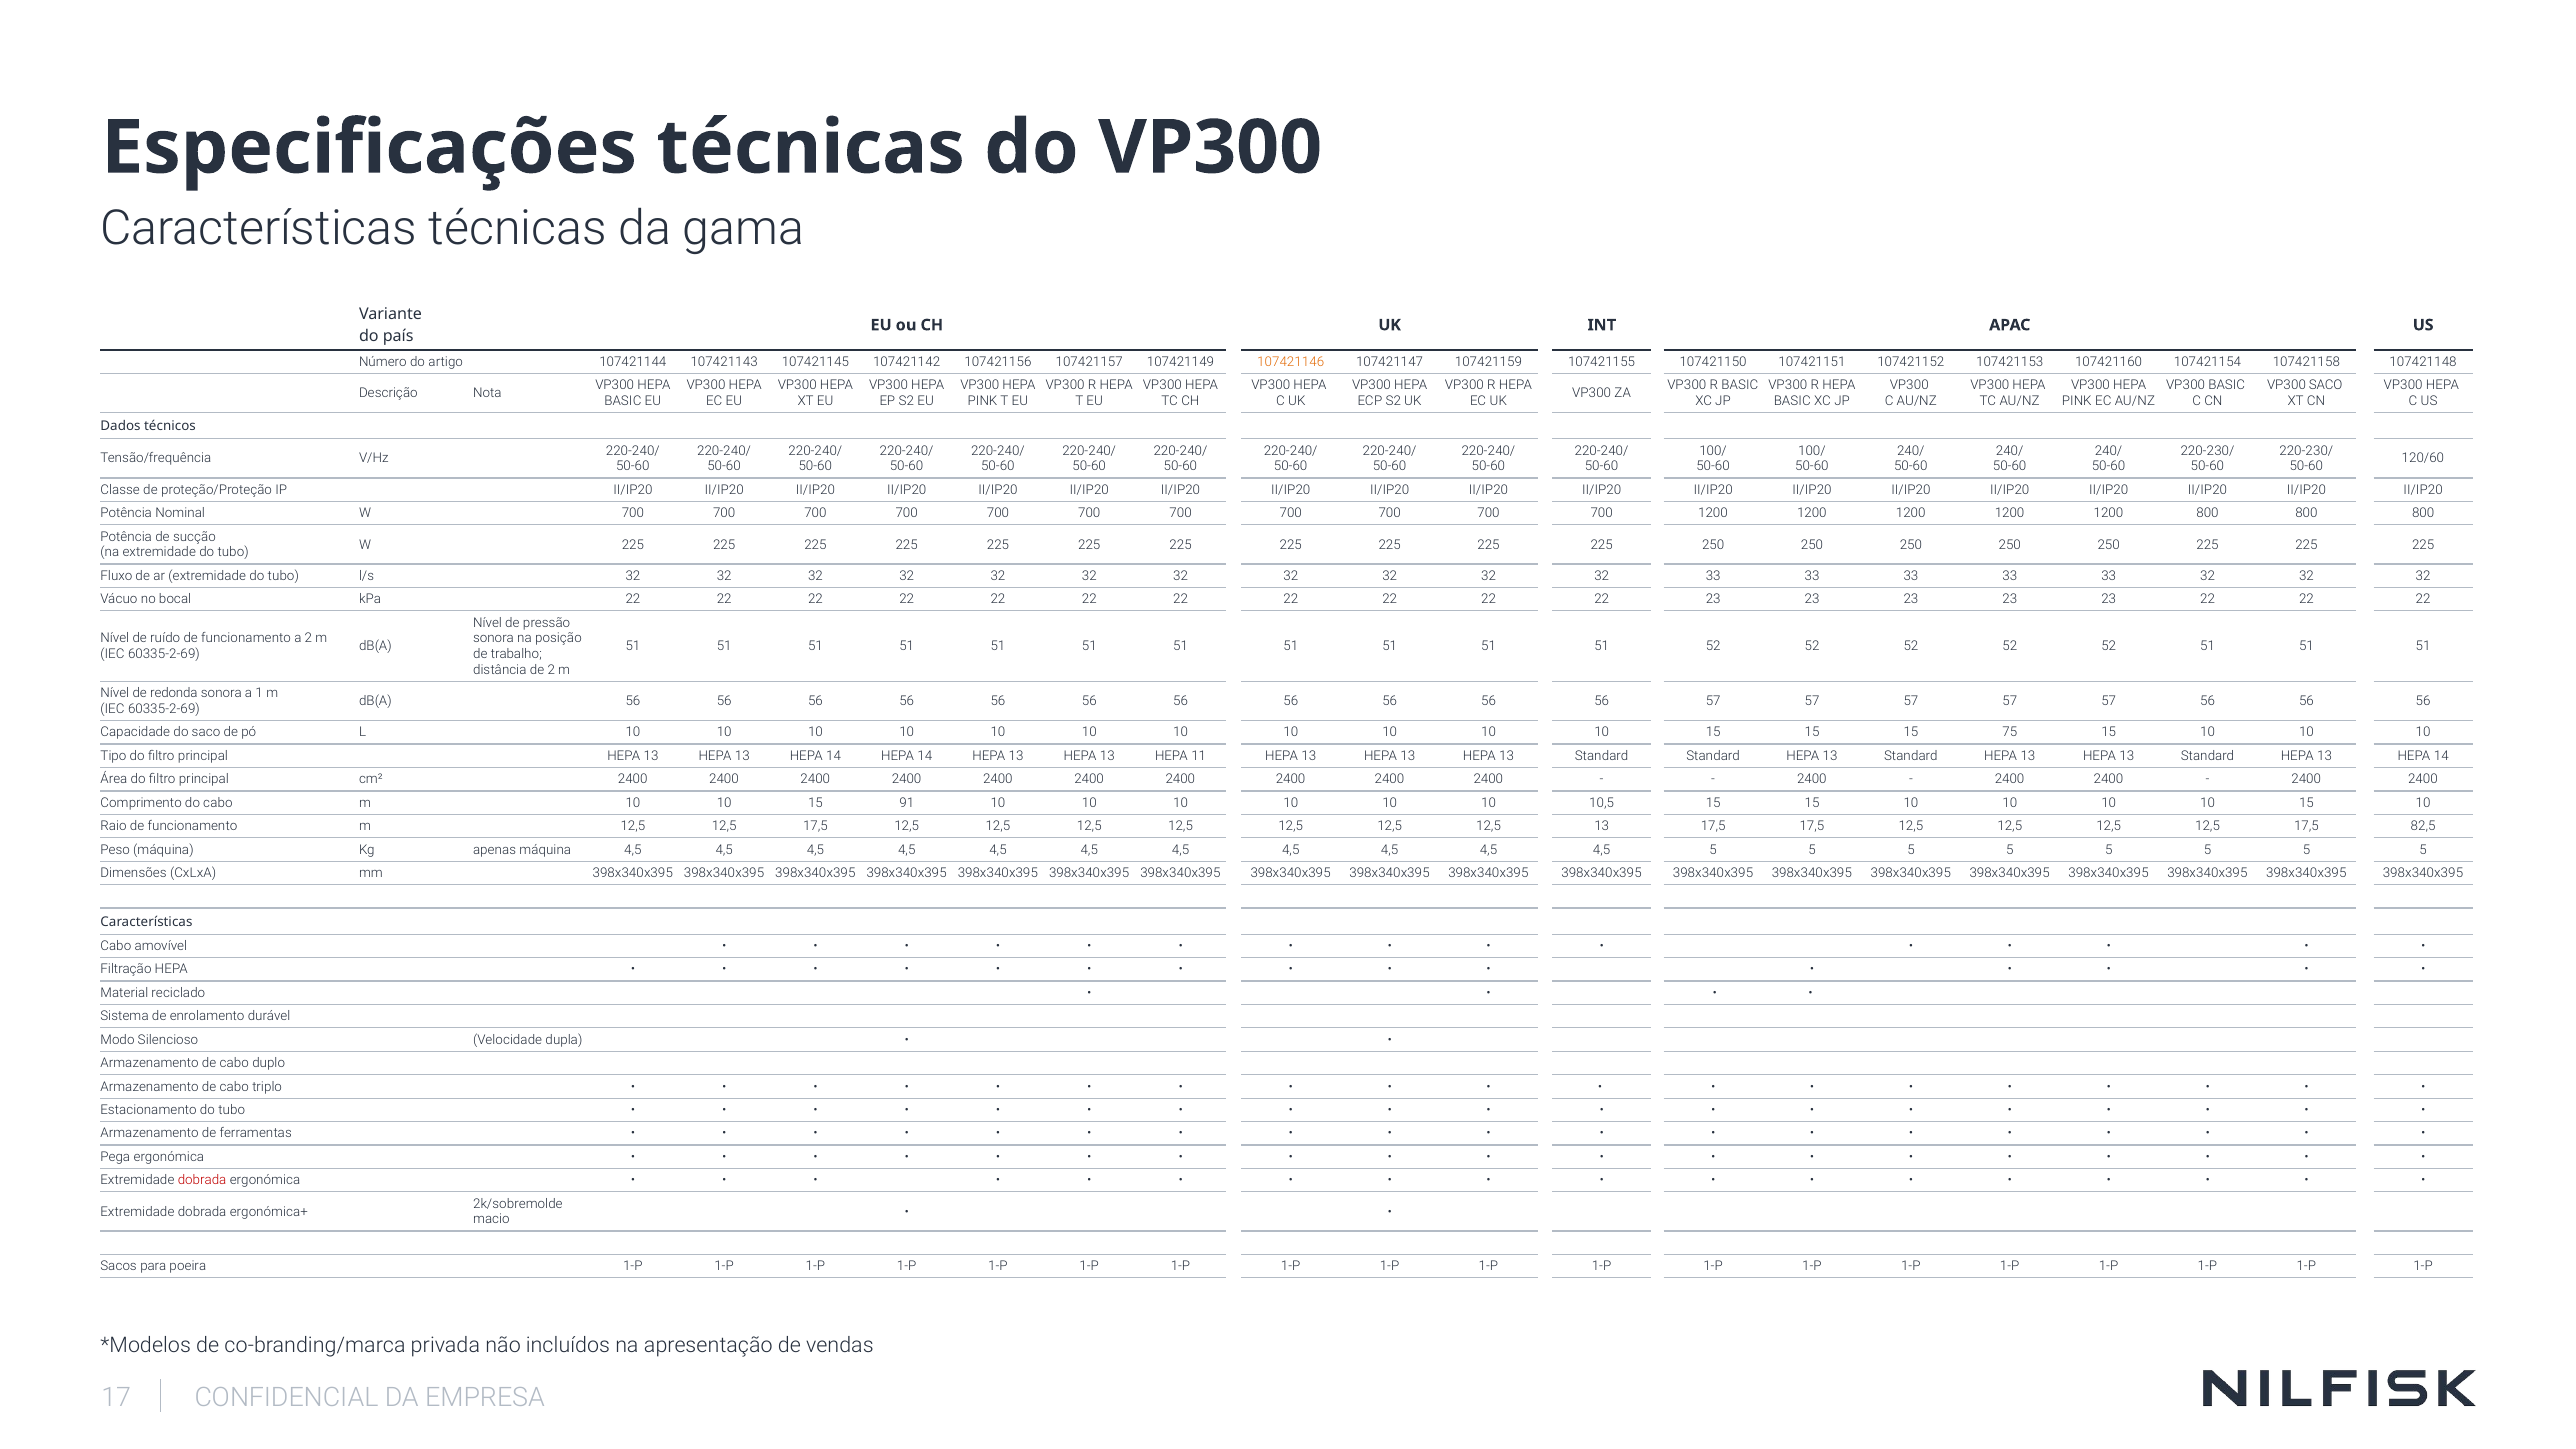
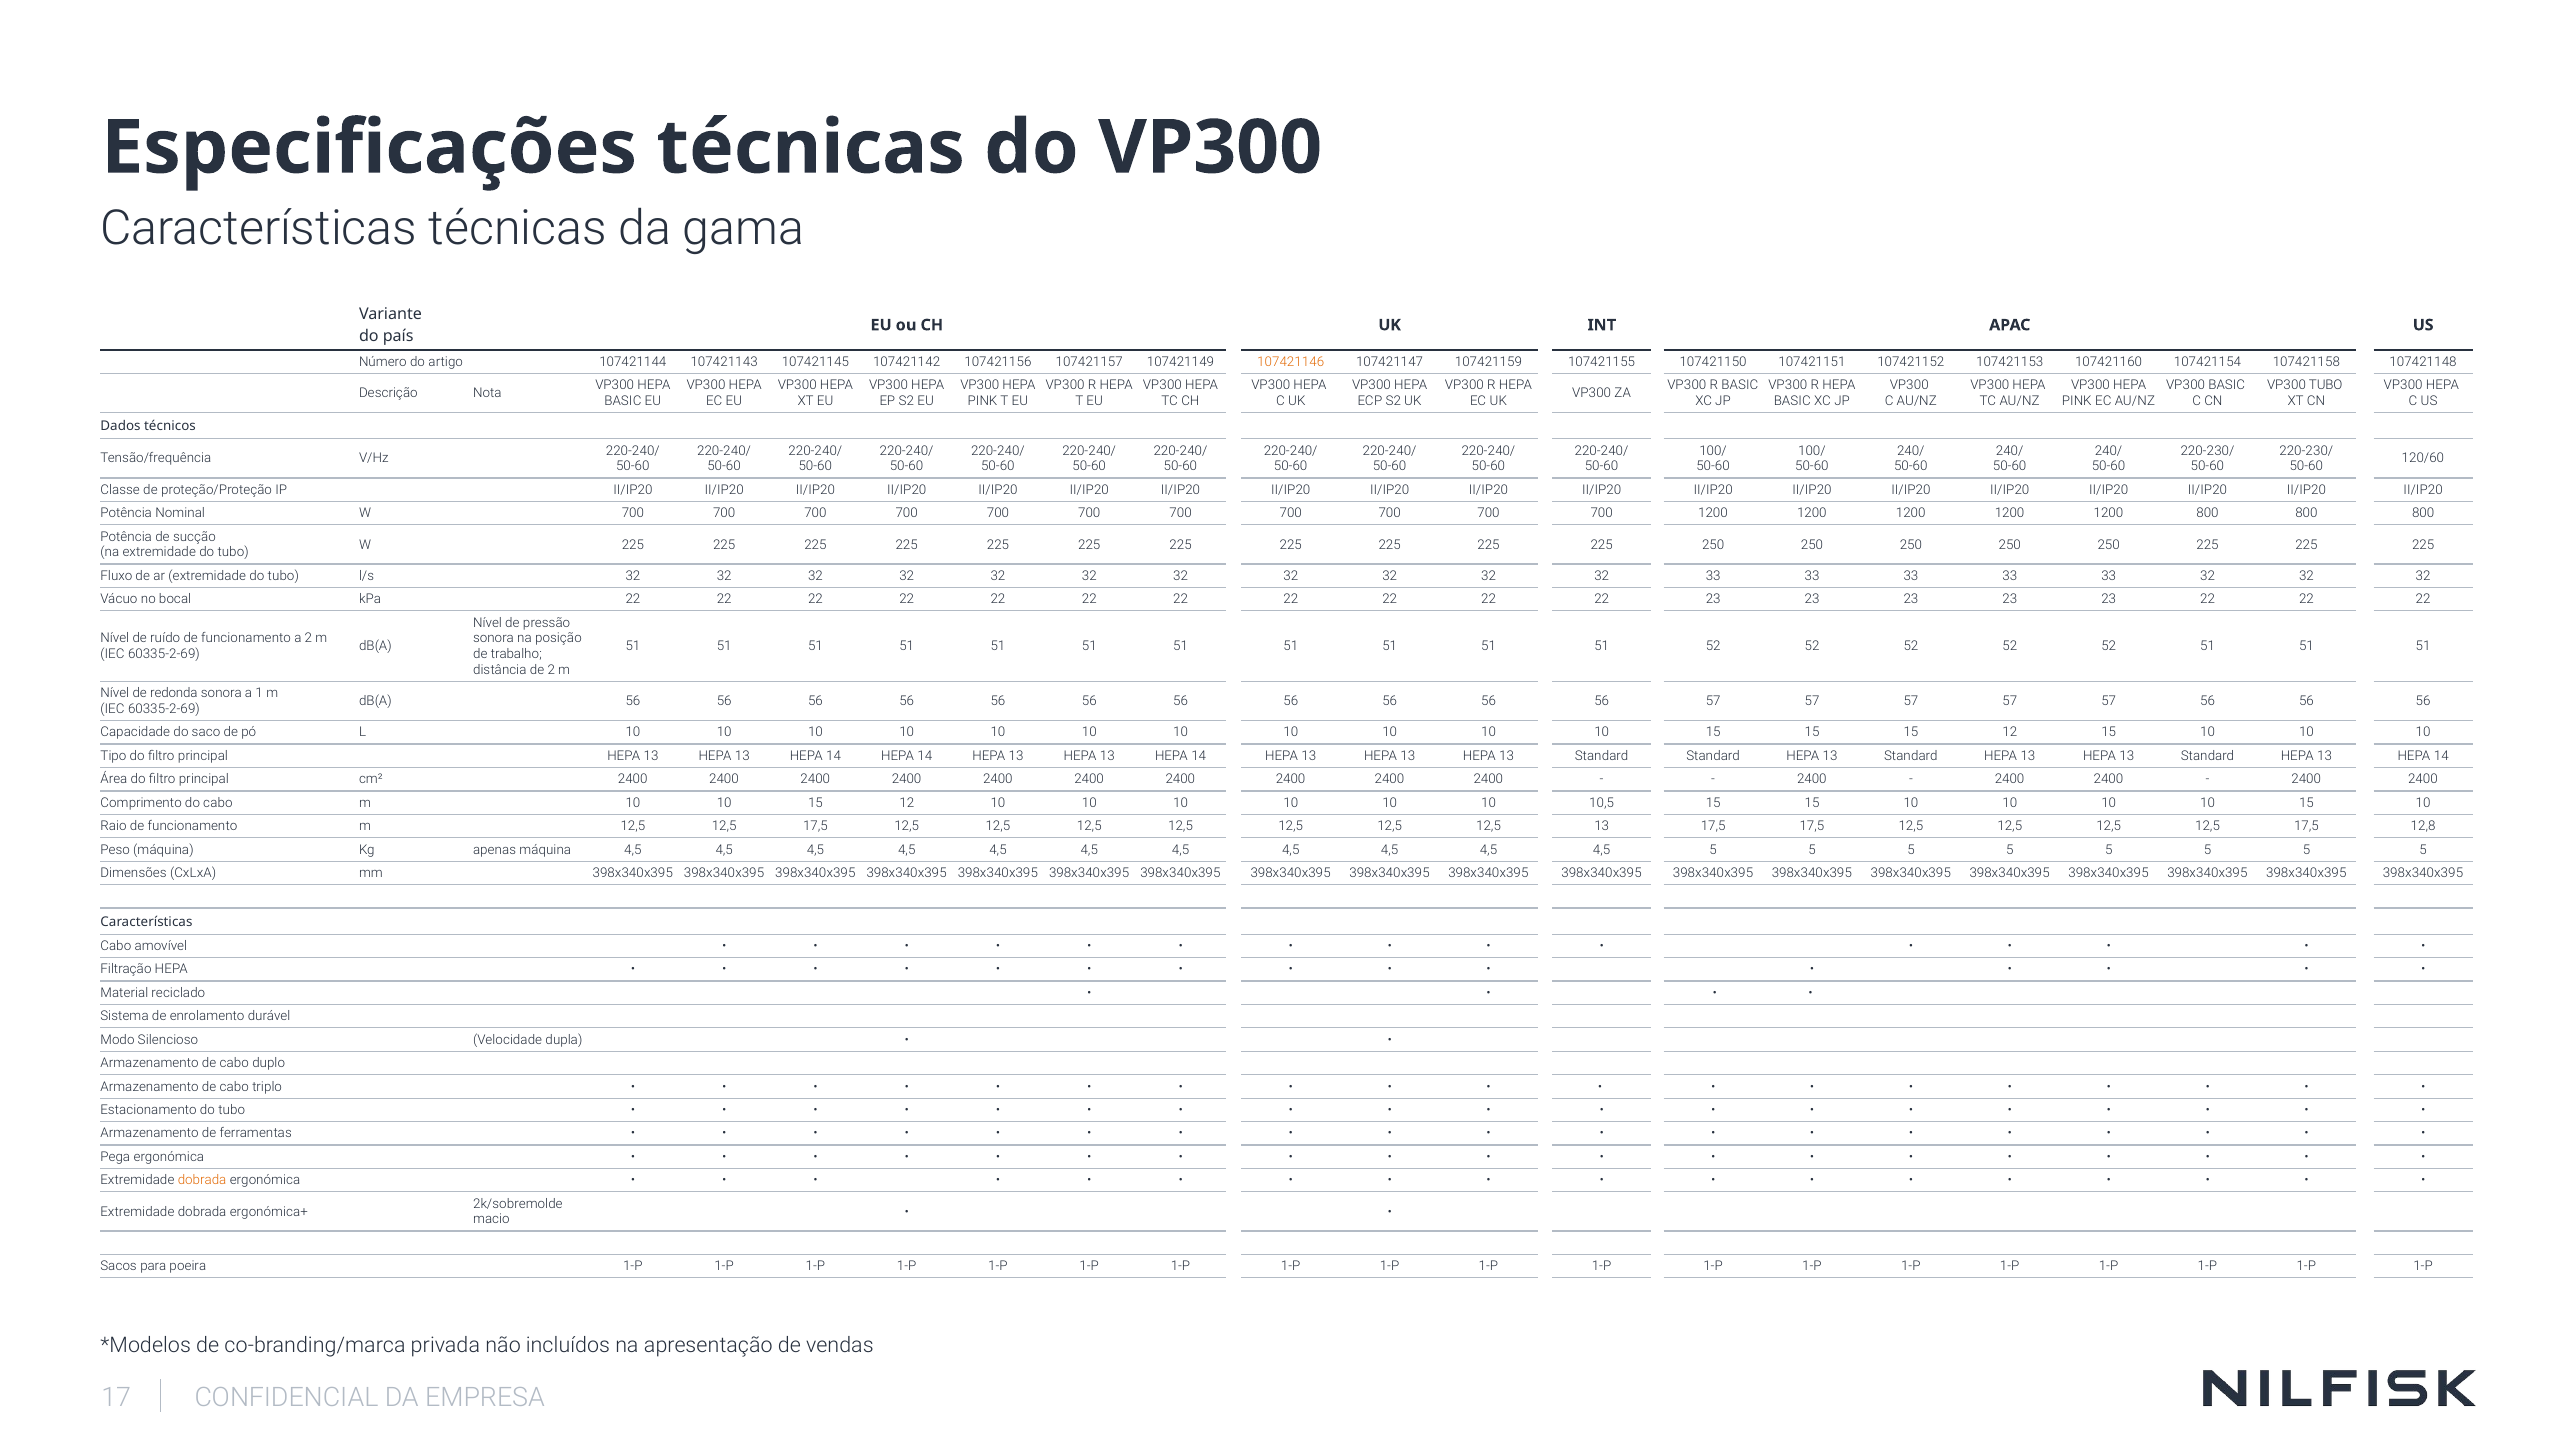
VP300 SACO: SACO -> TUBO (2326, 385)
15 15 75: 75 -> 12 (2010, 733)
11: 11 -> 14 (1199, 756)
10 15 91: 91 -> 12 (907, 803)
82,5: 82,5 -> 12,8 (2423, 826)
dobrada colour: red -> orange (202, 1180)
